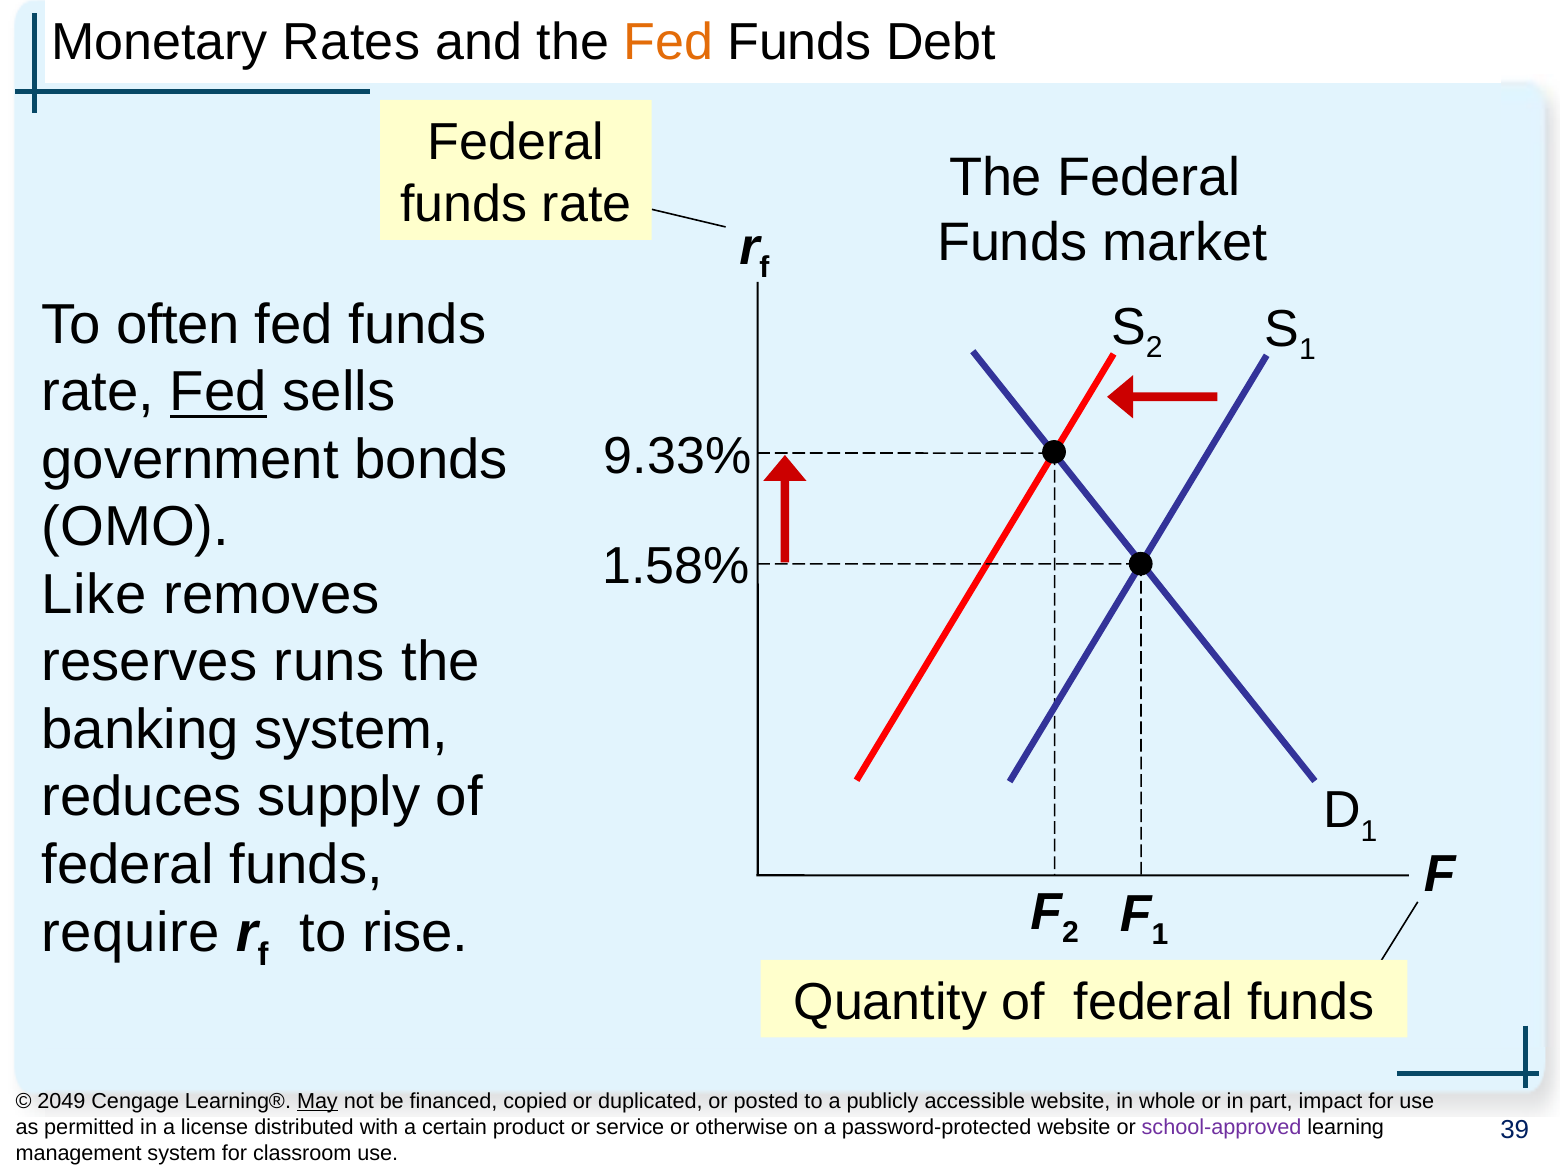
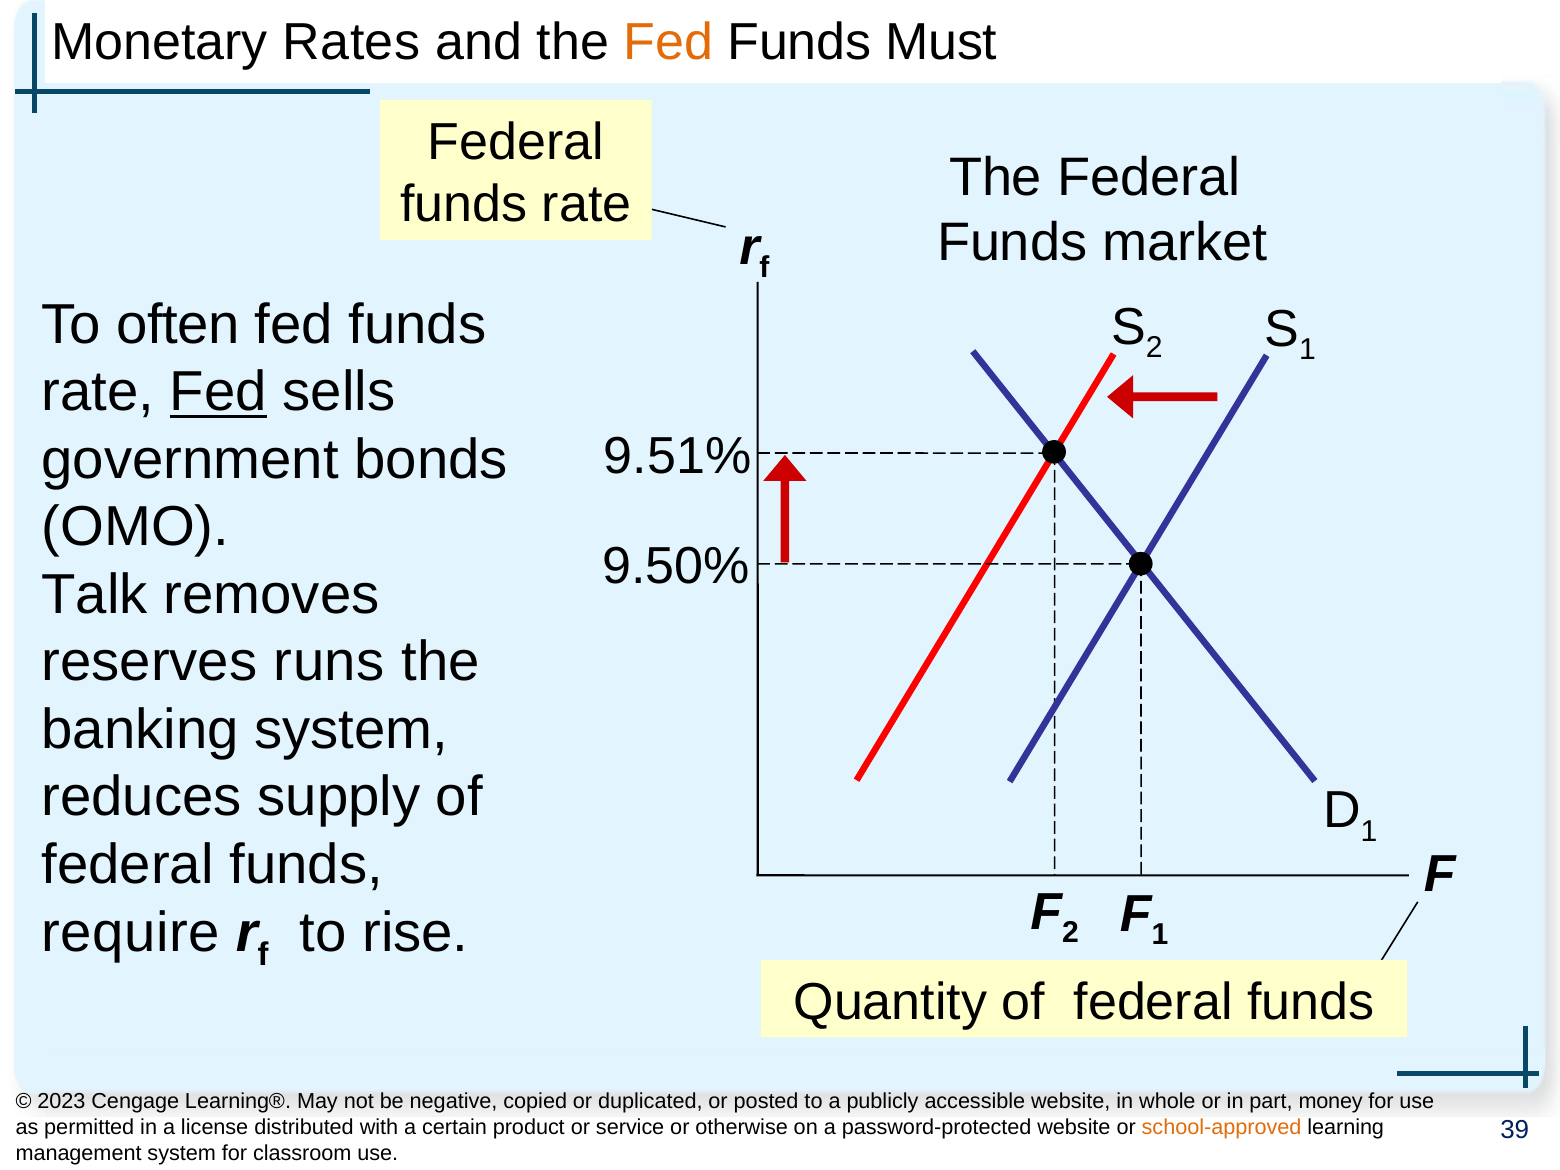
Debt: Debt -> Must (941, 43)
9.33%: 9.33% -> 9.51% (678, 457)
1.58%: 1.58% -> 9.50% (676, 566)
Like: Like -> Talk (95, 595)
2049: 2049 -> 2023 (61, 1101)
May underline: present -> none (317, 1101)
financed: financed -> negative (454, 1101)
impact: impact -> money (1331, 1101)
school-approved colour: purple -> orange (1222, 1127)
